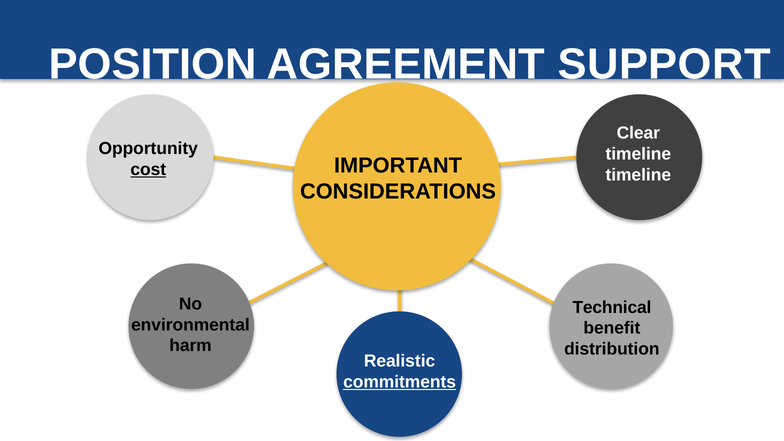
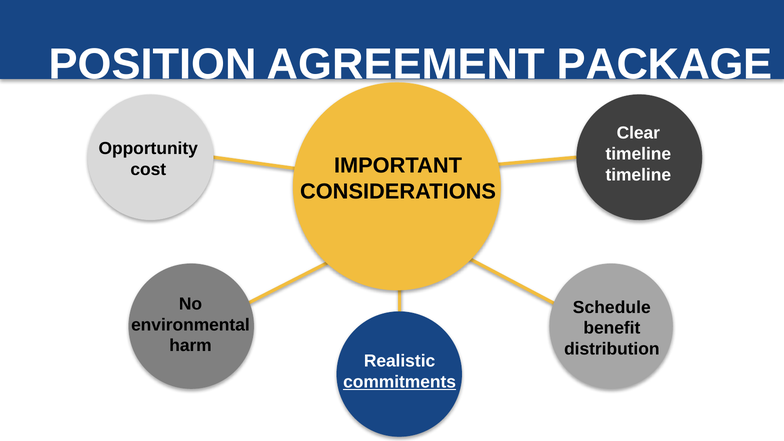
SUPPORT: SUPPORT -> PACKAGE (665, 64)
cost underline: present -> none (148, 169)
Technical: Technical -> Schedule (612, 307)
